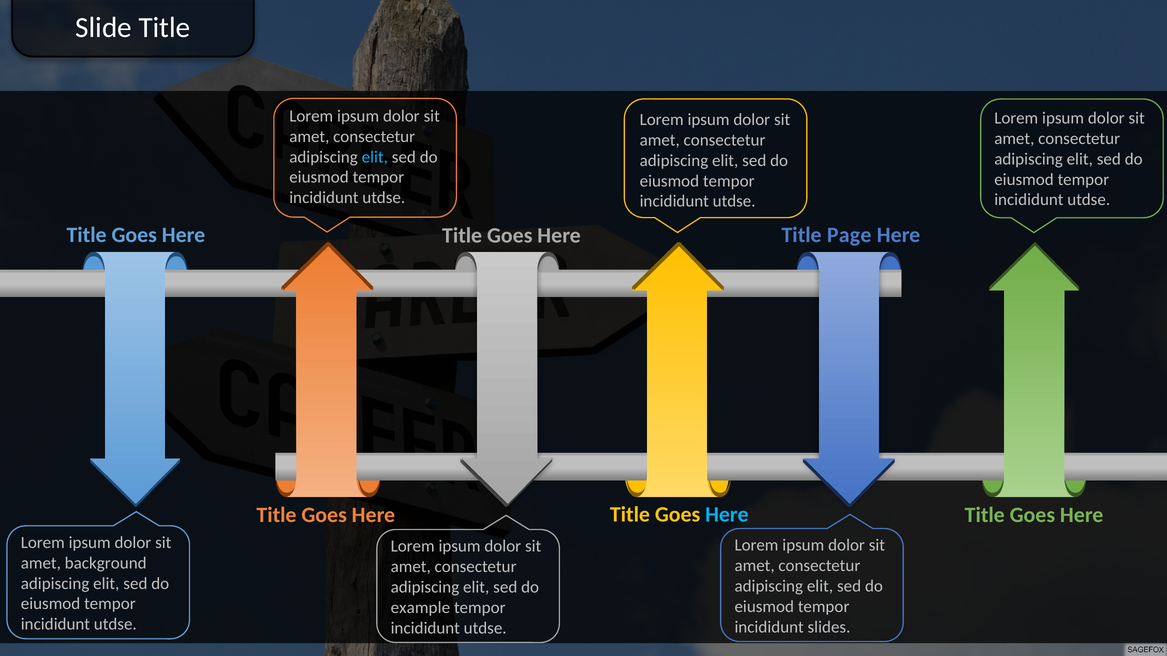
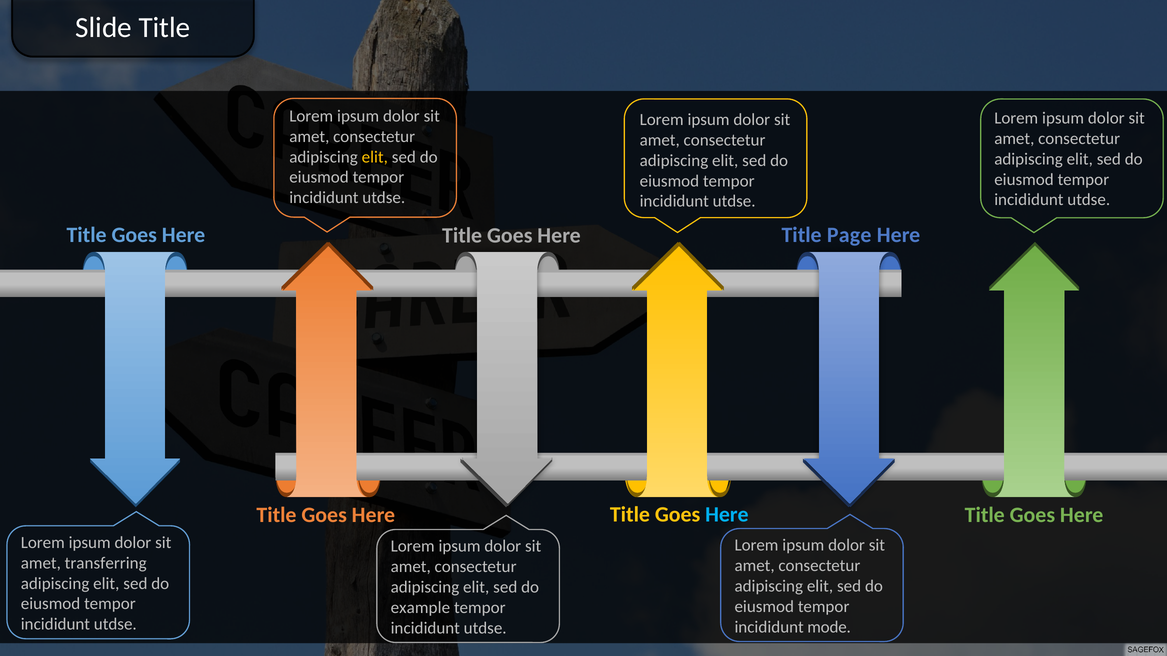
elit colour: light blue -> yellow (375, 157)
background: background -> transferring (106, 563)
slides: slides -> mode (829, 627)
